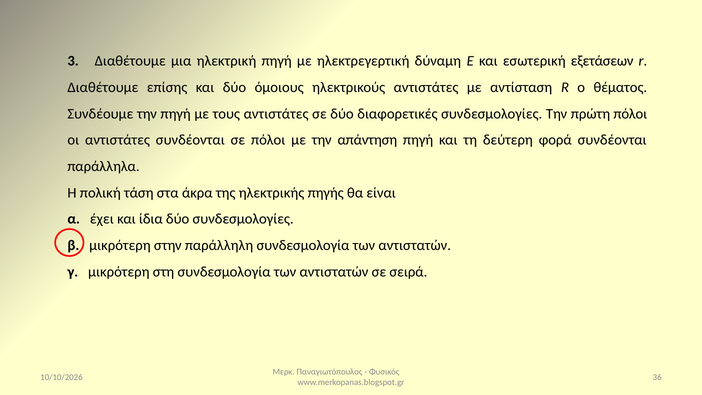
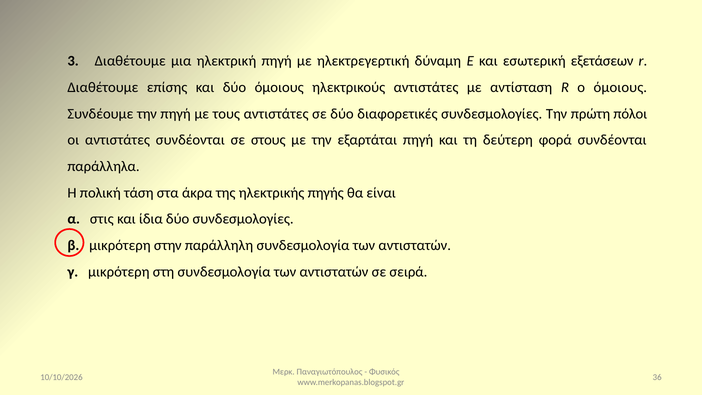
ο θέματος: θέματος -> όμοιους (620, 87)
σε πόλοι: πόλοι -> στους (268, 140)
απάντηση: απάντηση -> εξαρτάται (367, 140)
έχει: έχει -> στις (102, 219)
